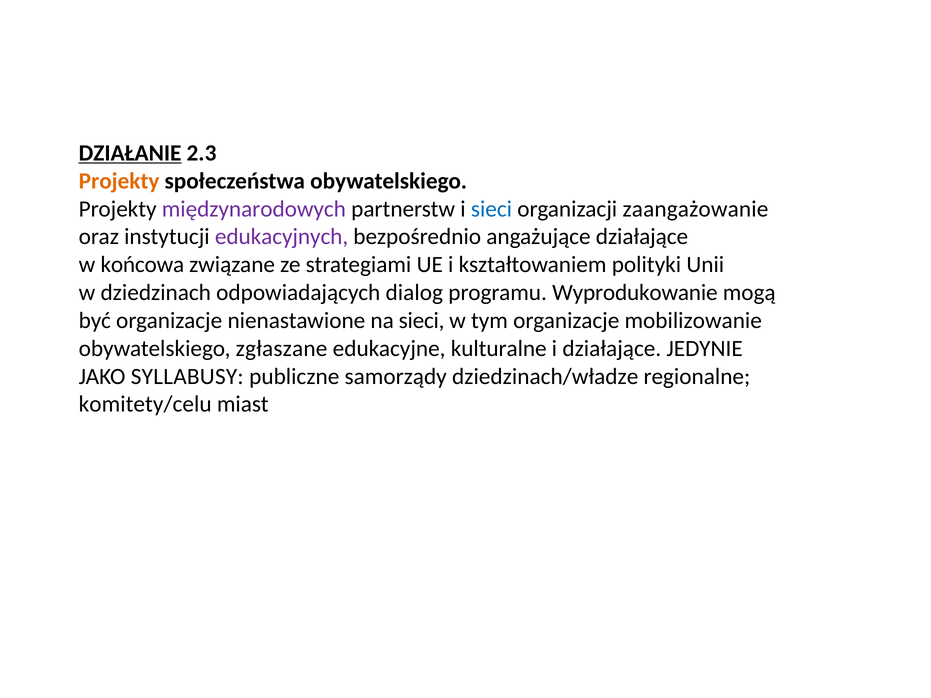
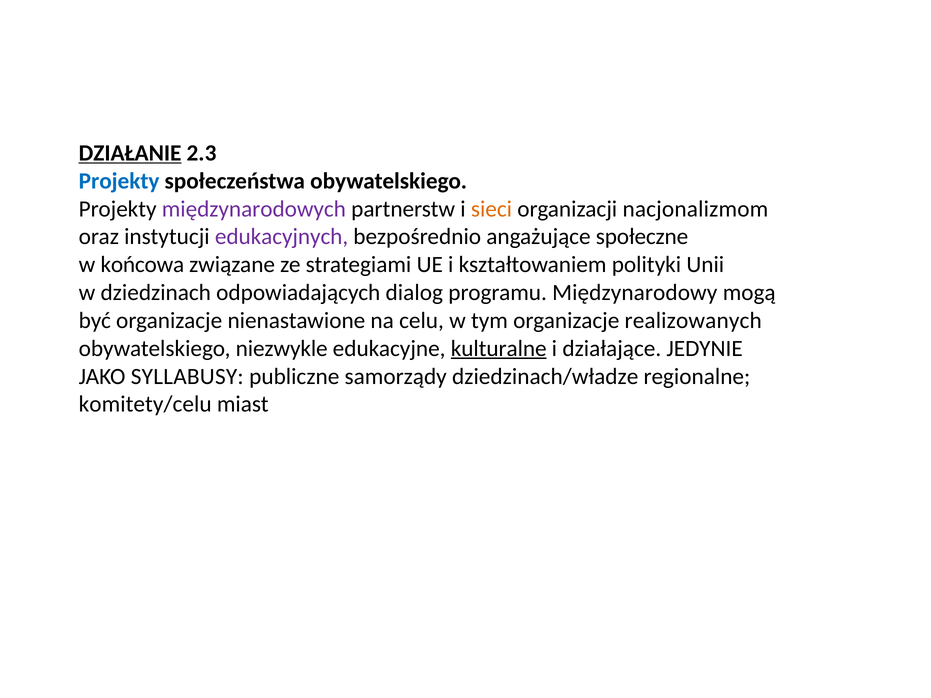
Projekty colour: orange -> blue (119, 181)
sieci colour: blue -> orange (492, 209)
zaangażowanie: zaangażowanie -> nacjonalizmom (695, 209)
angażujące działające: działające -> społeczne (642, 237)
Wyprodukowanie: Wyprodukowanie -> Międzynarodowy (635, 293)
na sieci: sieci -> celu (422, 321)
mobilizowanie: mobilizowanie -> realizowanych (693, 321)
zgłaszane: zgłaszane -> niezwykle (282, 349)
kulturalne underline: none -> present (499, 349)
